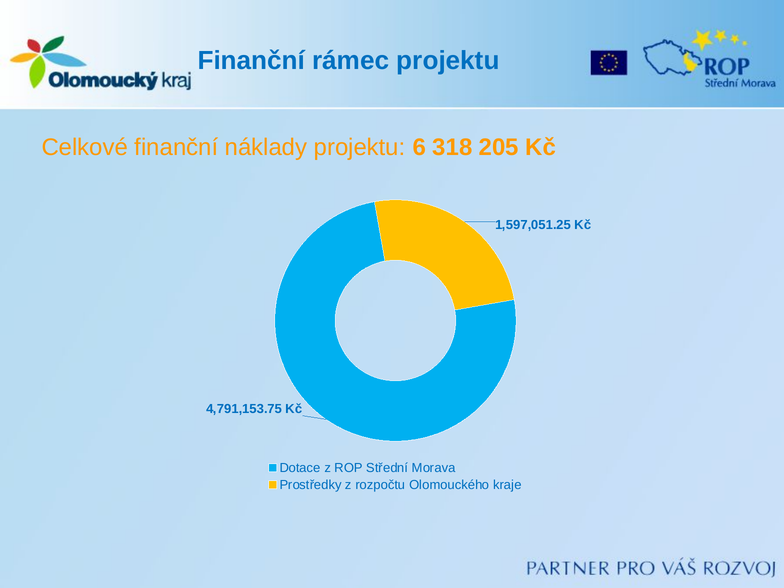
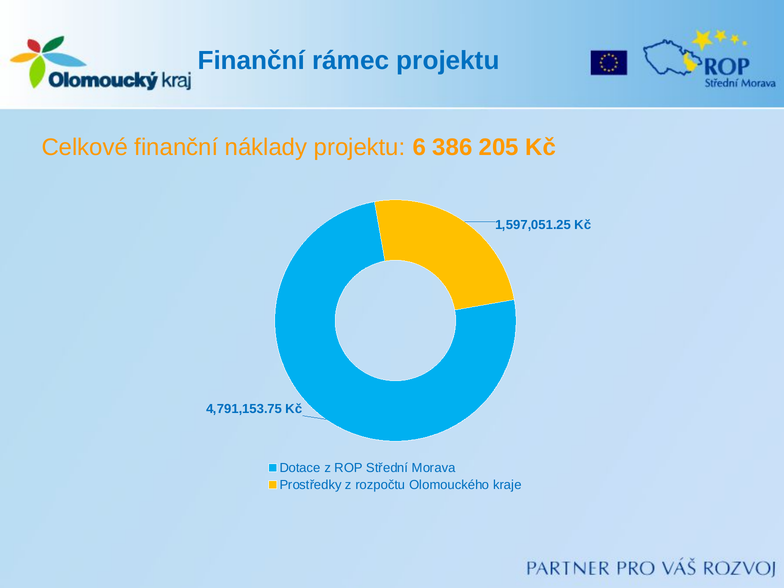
318: 318 -> 386 (452, 147)
